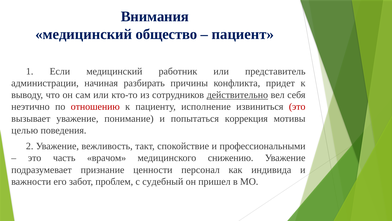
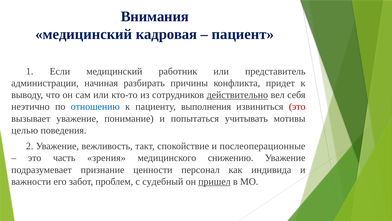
общество: общество -> кадровая (166, 34)
отношению colour: red -> blue (95, 107)
исполнение: исполнение -> выполнения (206, 107)
коррекция: коррекция -> учитывать (246, 118)
профессиональными: профессиональными -> послеоперационные (262, 146)
врачом: врачом -> зрения (106, 158)
пришел underline: none -> present (214, 181)
